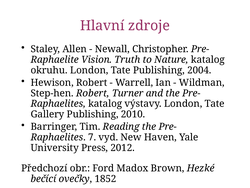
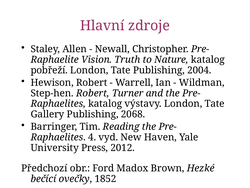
okruhu: okruhu -> pobřeží (49, 70)
2010: 2010 -> 2068 (133, 114)
7: 7 -> 4 (92, 137)
